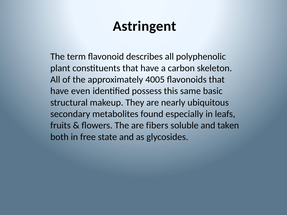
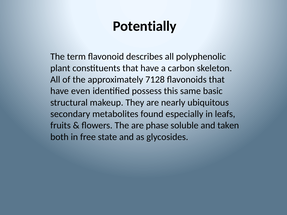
Astringent: Astringent -> Potentially (145, 26)
4005: 4005 -> 7128 (155, 80)
fibers: fibers -> phase (157, 126)
